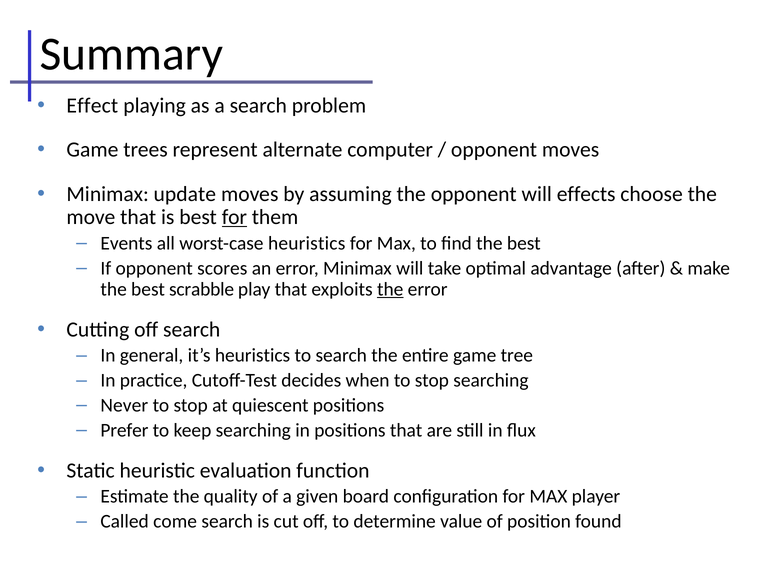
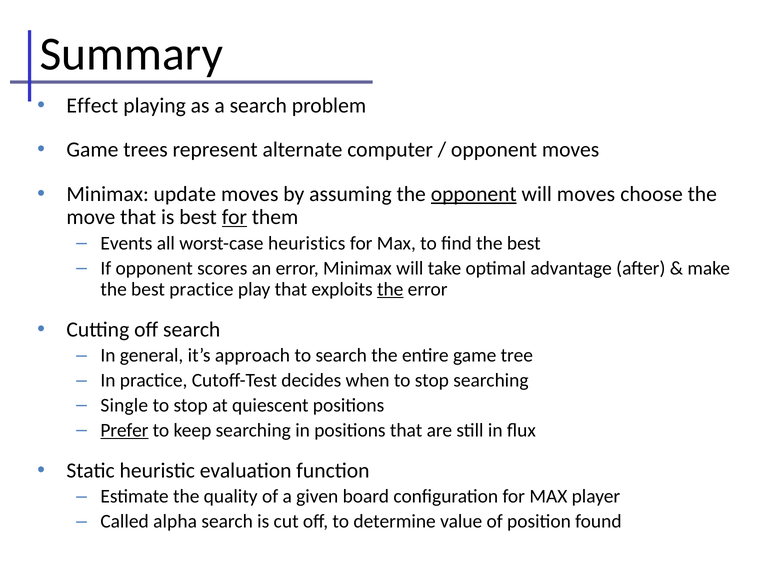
opponent underline: none -> present (474, 194)
will effects: effects -> moves (586, 194)
best scrabble: scrabble -> practice (201, 289)
it’s heuristics: heuristics -> approach (252, 355)
Never: Never -> Single (124, 405)
Prefer underline: none -> present (124, 430)
come: come -> alpha (175, 521)
